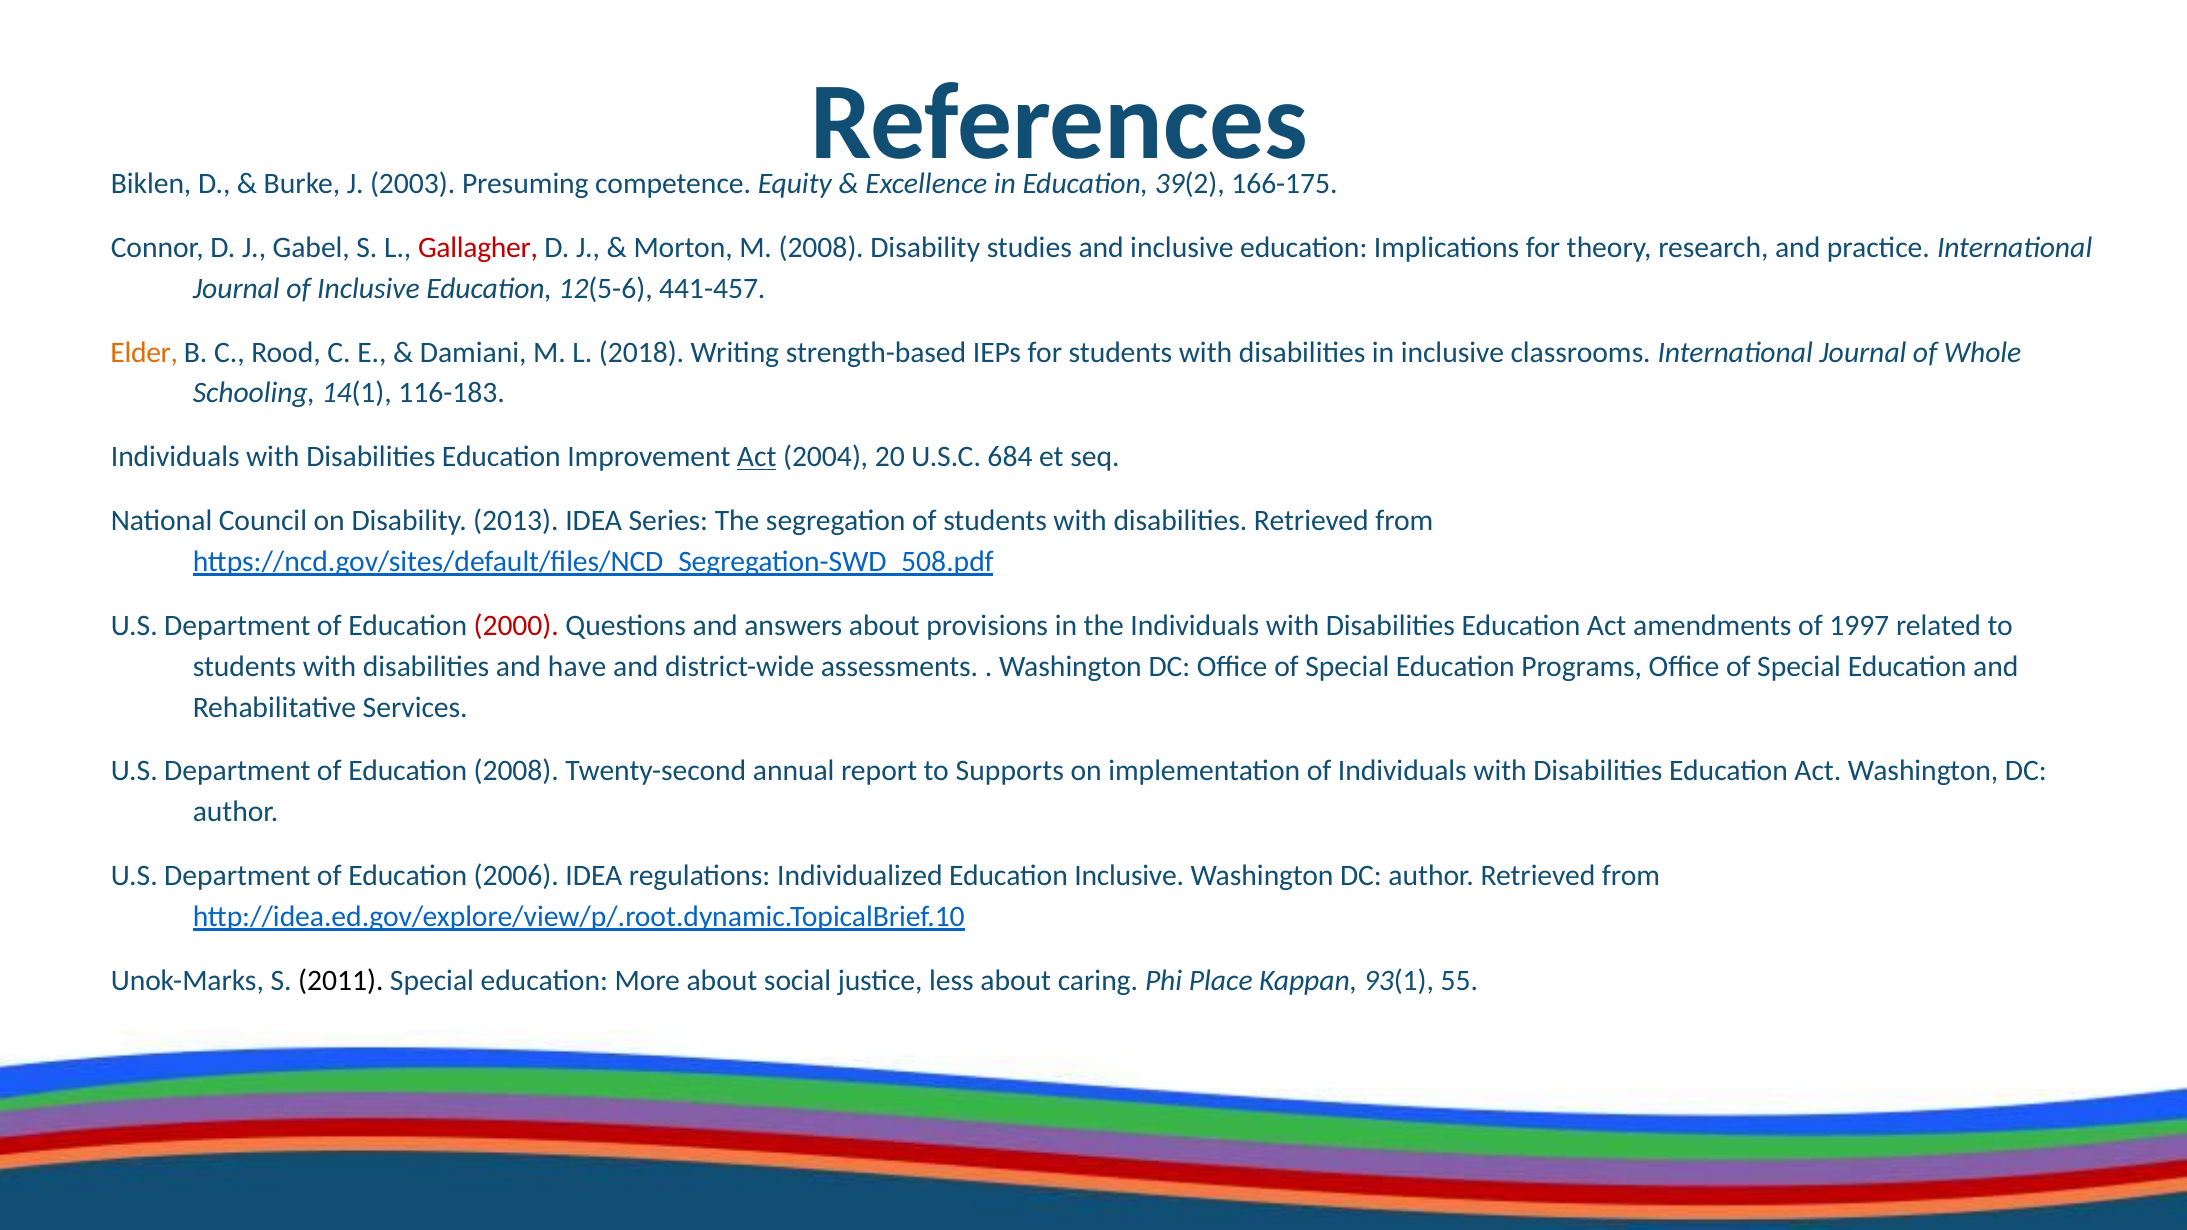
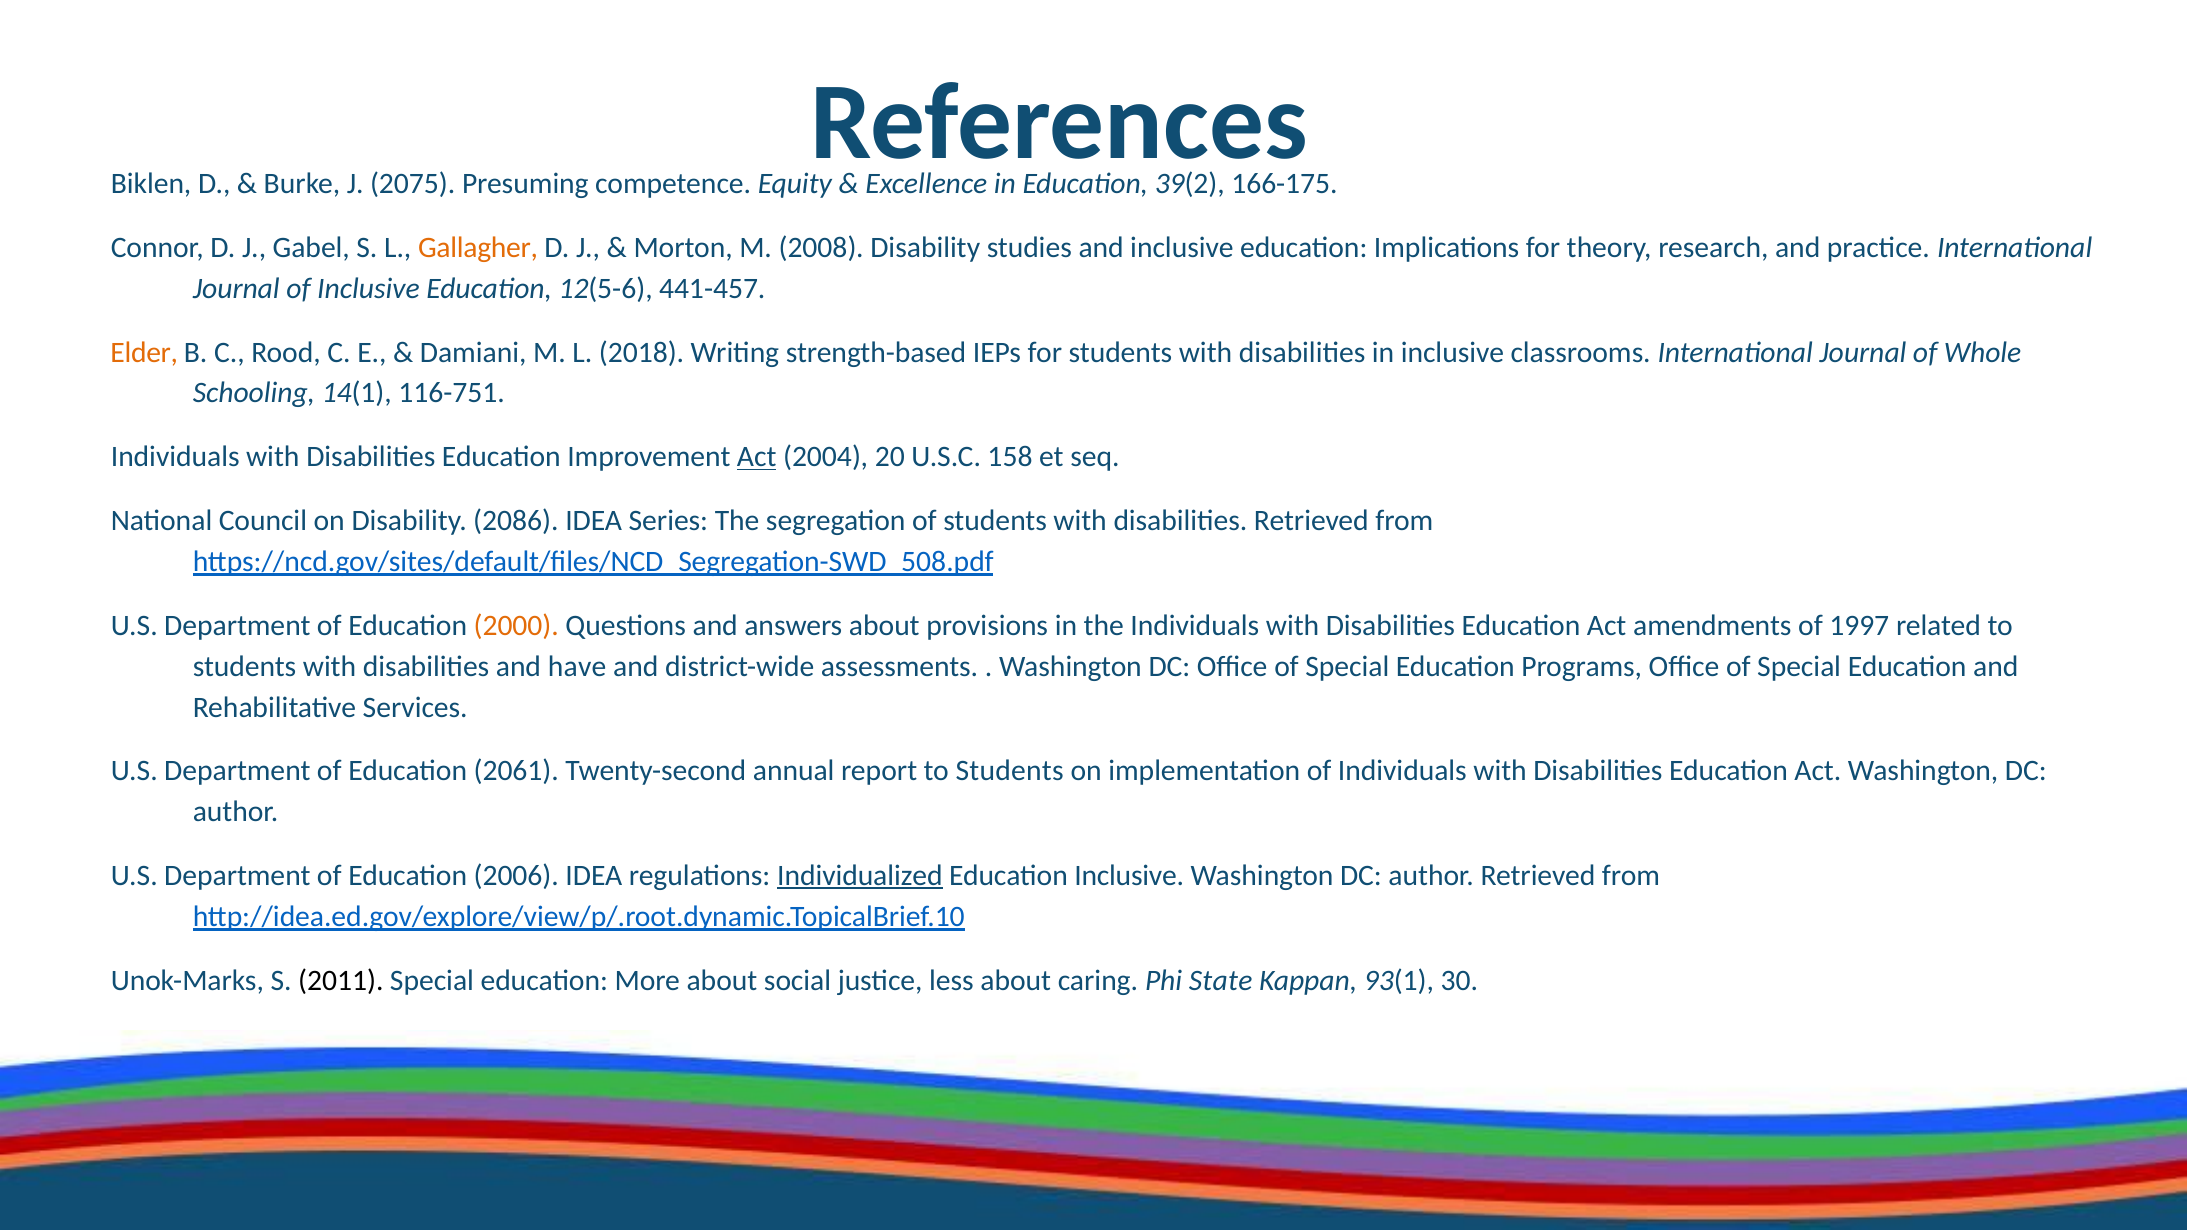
2003: 2003 -> 2075 (413, 184)
Gallagher colour: red -> orange (478, 248)
116-183: 116-183 -> 116-751 (452, 393)
684: 684 -> 158 (1010, 457)
2013: 2013 -> 2086 (516, 521)
2000 colour: red -> orange (516, 626)
Education 2008: 2008 -> 2061 (516, 771)
report to Supports: Supports -> Students (1010, 771)
Individualized underline: none -> present (860, 876)
Place: Place -> State (1221, 981)
55: 55 -> 30 (1459, 981)
